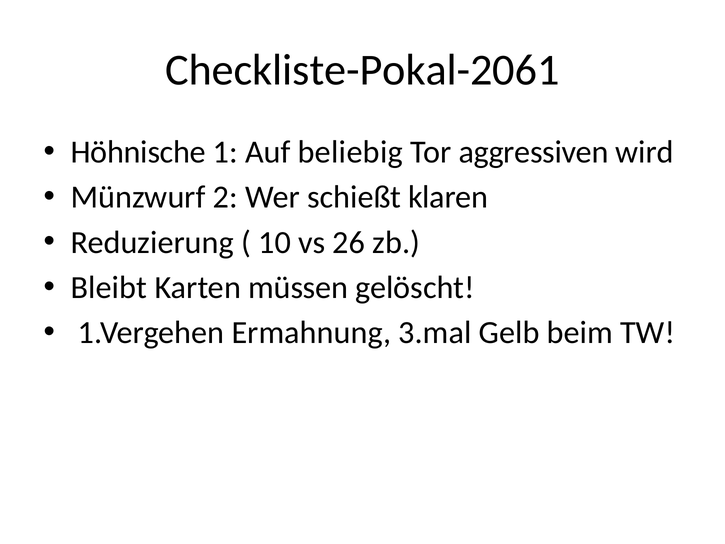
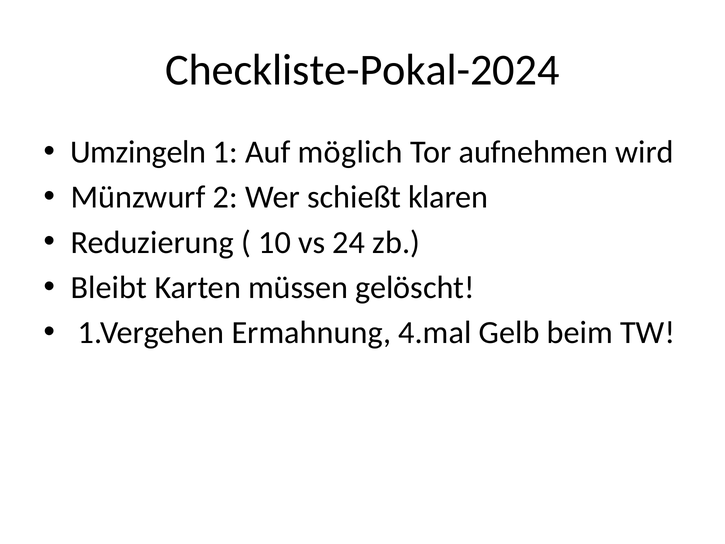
Checkliste-Pokal-2061: Checkliste-Pokal-2061 -> Checkliste-Pokal-2024 (362, 70)
Höhnische: Höhnische -> Umzingeln (138, 152)
beliebig: beliebig -> möglich (350, 152)
aggressiven: aggressiven -> aufnehmen (533, 152)
26: 26 -> 24 (349, 242)
3.mal: 3.mal -> 4.mal (435, 333)
